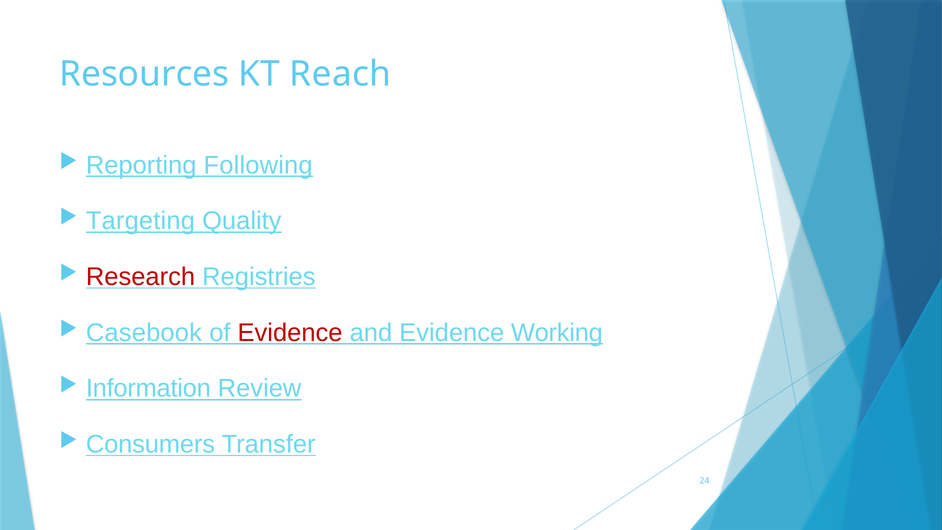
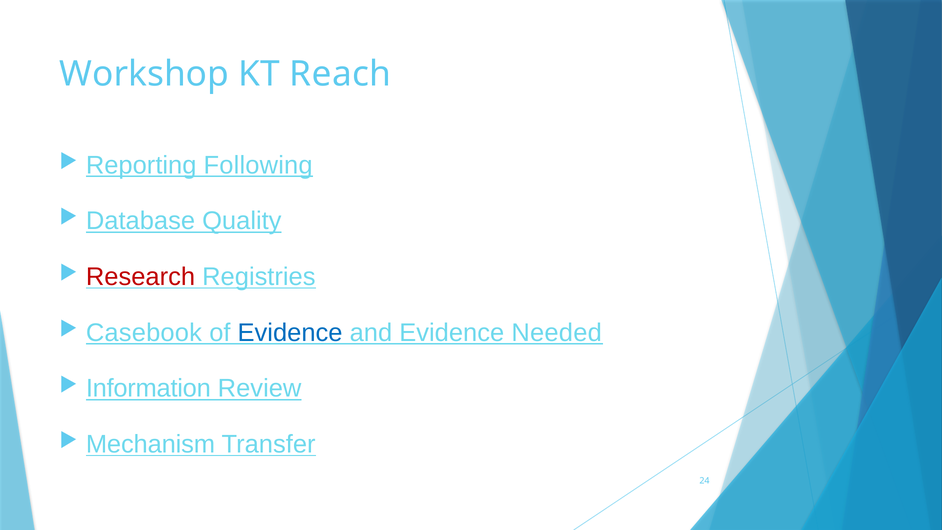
Resources: Resources -> Workshop (144, 74)
Targeting: Targeting -> Database (140, 221)
Evidence colour: red -> blue (290, 333)
Working: Working -> Needed (557, 333)
Consumers: Consumers -> Mechanism (150, 444)
